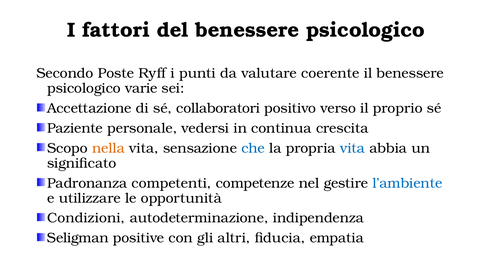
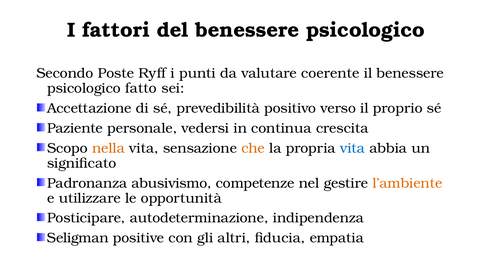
varie: varie -> fatto (141, 88)
collaboratori: collaboratori -> prevedibilità (218, 108)
che colour: blue -> orange (253, 148)
competenti: competenti -> abusivismo (172, 183)
l’ambiente colour: blue -> orange (407, 183)
Condizioni: Condizioni -> Posticipare (86, 218)
